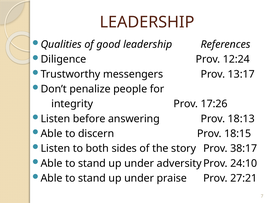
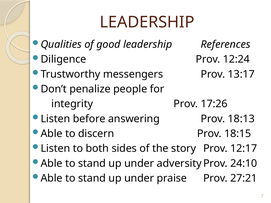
38:17: 38:17 -> 12:17 (244, 149)
